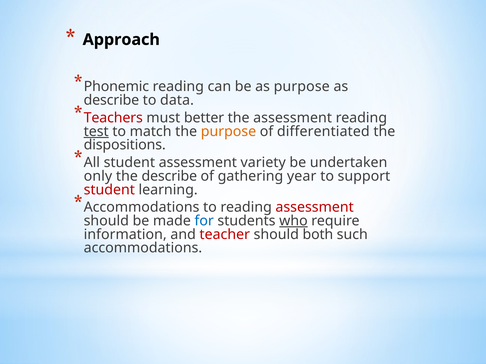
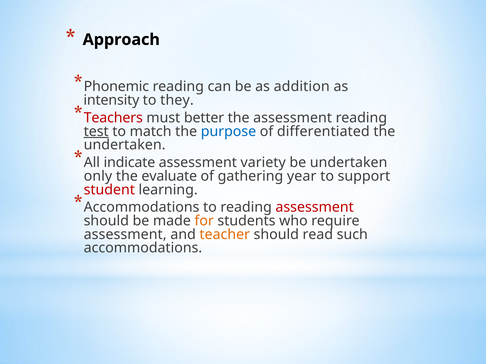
as purpose: purpose -> addition (302, 87)
describe: describe -> intensity (111, 100)
data: data -> they (177, 100)
purpose colour: orange -> blue (228, 132)
dispositions: dispositions -> undertaken (125, 145)
All student: student -> indicate (129, 163)
the describe: describe -> evaluate (169, 176)
for colour: blue -> orange (204, 221)
who underline: present -> none (293, 221)
information: information -> assessment (125, 235)
teacher colour: red -> orange (225, 235)
both: both -> read (318, 235)
